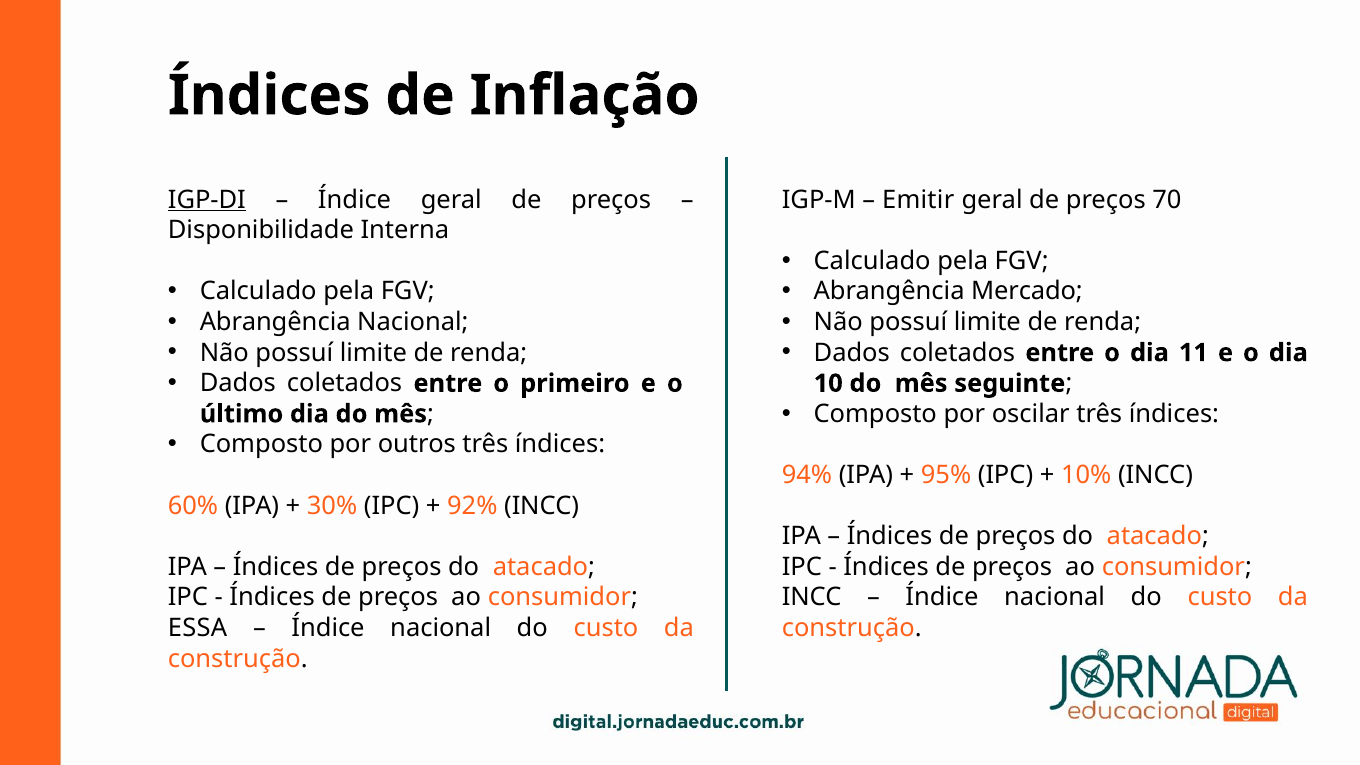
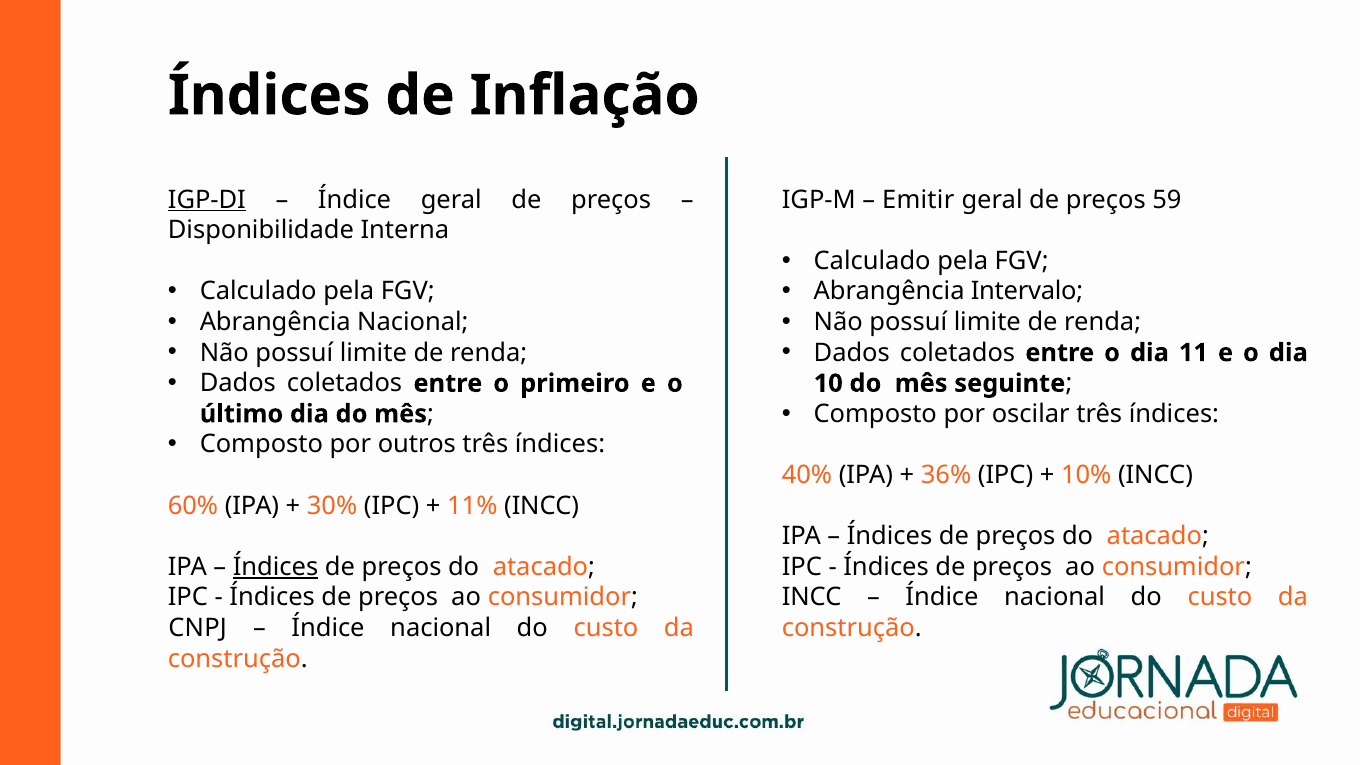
70: 70 -> 59 (1167, 200)
Mercado: Mercado -> Intervalo (1027, 292)
94%: 94% -> 40% (807, 475)
95%: 95% -> 36% (946, 475)
92%: 92% -> 11% (472, 506)
Índices underline: none -> present (276, 567)
ESSA: ESSA -> CNPJ (198, 628)
